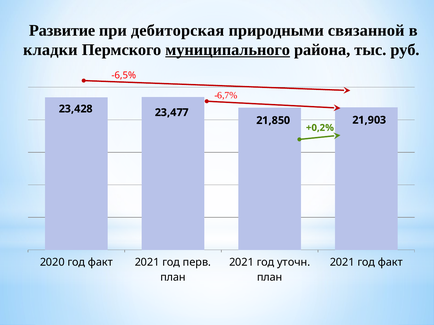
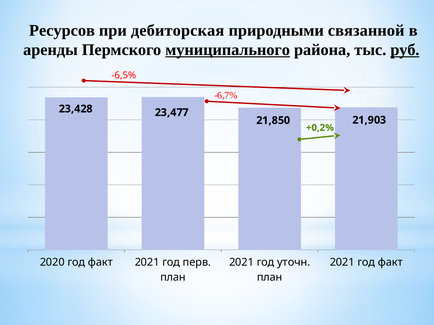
Развитие: Развитие -> Ресурсов (62, 30)
кладки: кладки -> аренды (50, 50)
руб underline: none -> present (405, 50)
